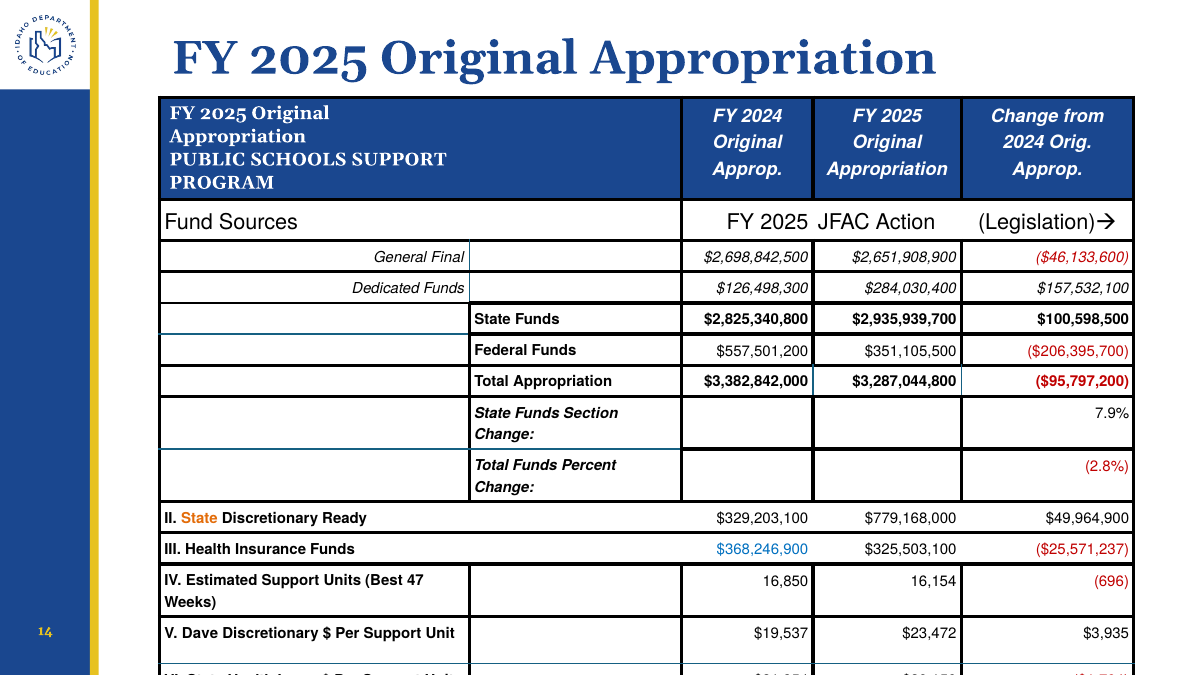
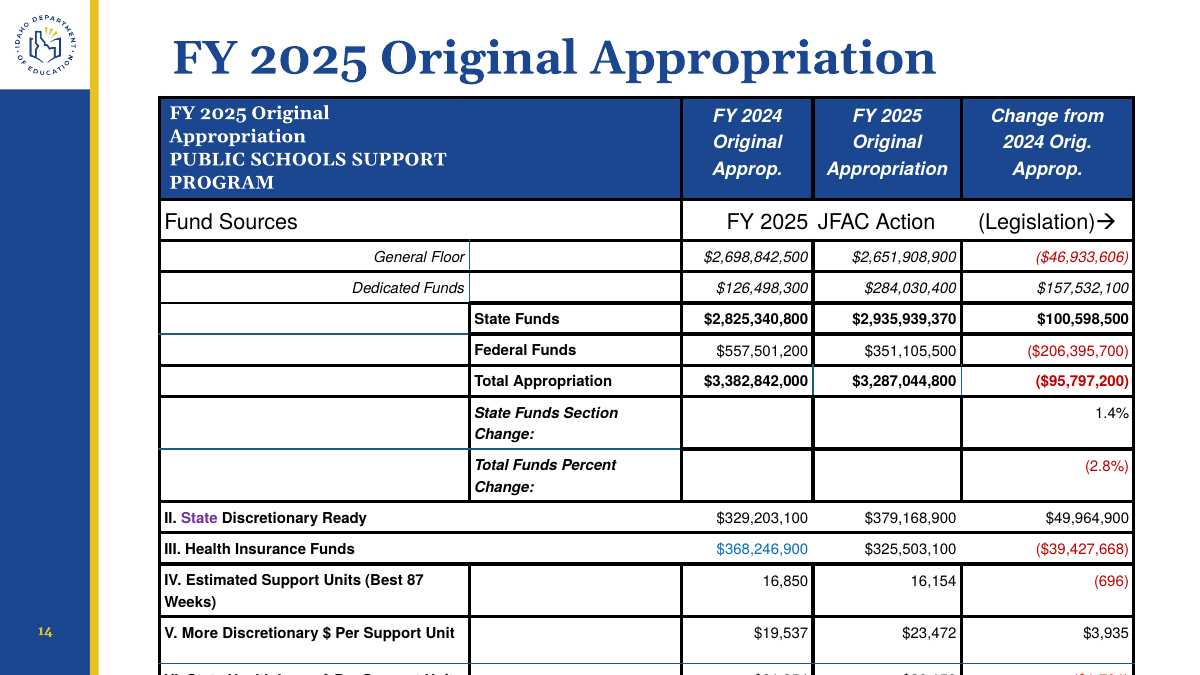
Final: Final -> Floor (448, 257)
$46,133,600: $46,133,600 -> $46,933,606 (1082, 257)
$2,935,939,700: $2,935,939,700 -> $2,935,939,370 (904, 320)
7.9%: 7.9% -> 1.4% (1112, 414)
State colour: orange -> purple (199, 518)
$779,168,000: $779,168,000 -> $379,168,900 (911, 519)
$25,571,237: $25,571,237 -> $39,427,668 (1082, 550)
47: 47 -> 87 (415, 581)
Dave: Dave -> More (200, 633)
